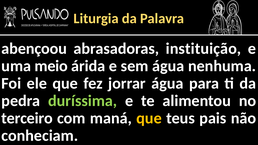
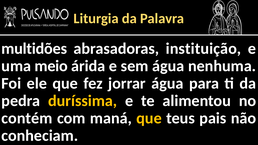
abençoou: abençoou -> multidões (34, 49)
duríssima colour: light green -> yellow (83, 101)
terceiro: terceiro -> contém (27, 118)
